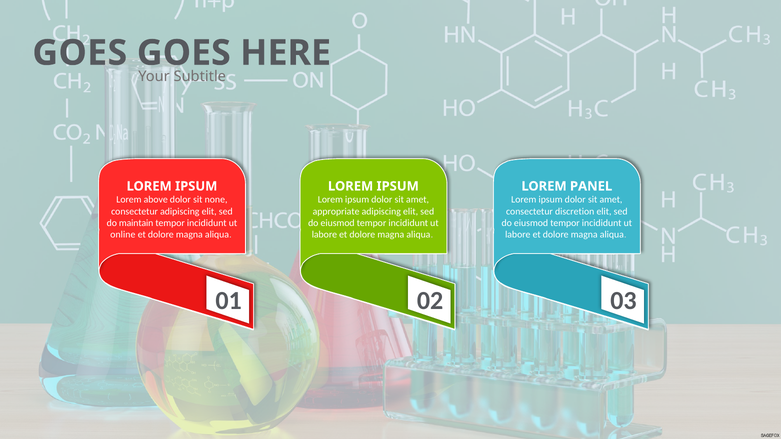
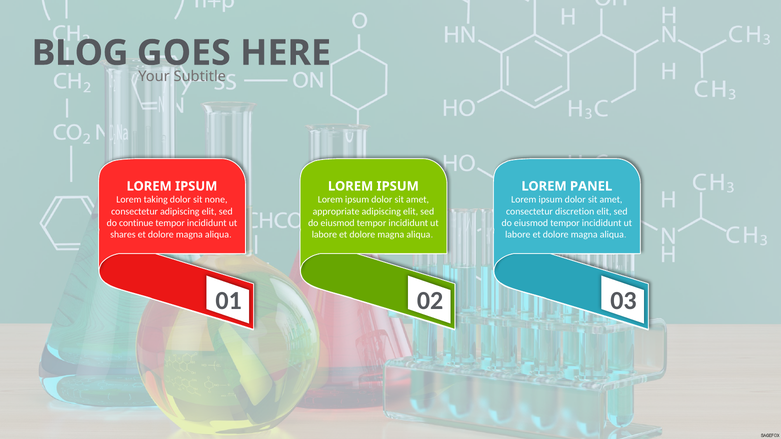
GOES: GOES -> BLOG (80, 53)
above: above -> taking (156, 200)
maintain: maintain -> continue (136, 223)
online: online -> shares (123, 235)
